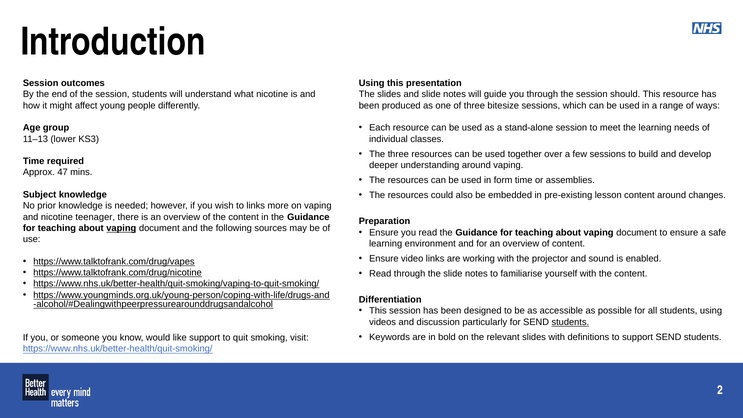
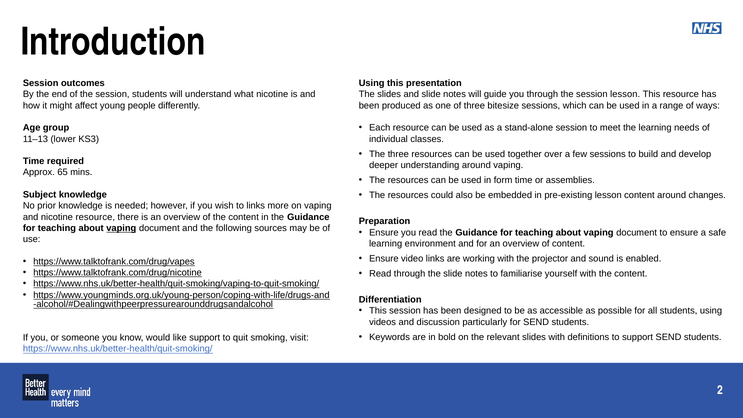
session should: should -> lesson (625, 94)
47: 47 -> 65 (63, 172)
nicotine teenager: teenager -> resource (95, 217)
students underline: present -> none (570, 322)
